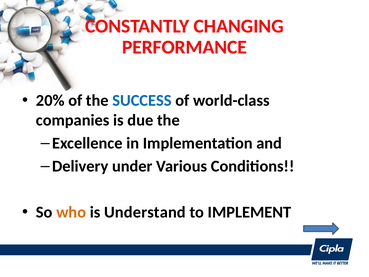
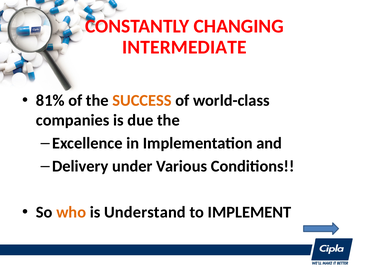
PERFORMANCE: PERFORMANCE -> INTERMEDIATE (184, 47)
20%: 20% -> 81% (50, 100)
SUCCESS colour: blue -> orange (142, 100)
